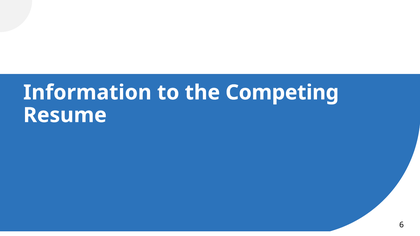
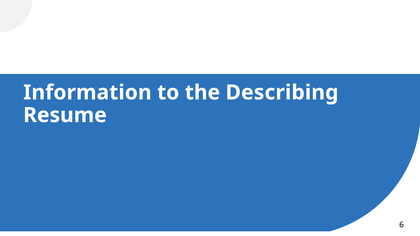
Competing: Competing -> Describing (282, 93)
